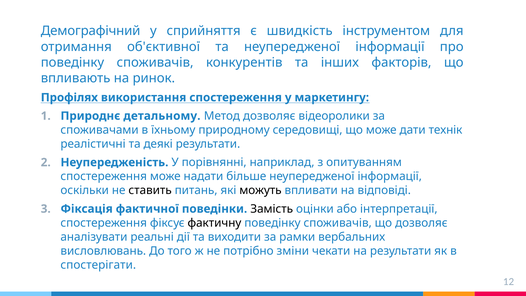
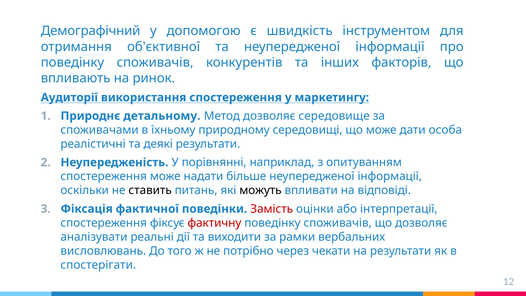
сприйняття: сприйняття -> допомогою (204, 31)
Профілях: Профілях -> Аудиторії (69, 97)
відеоролики: відеоролики -> середовище (334, 116)
технік: технік -> особа (445, 130)
Замість colour: black -> red (272, 209)
фактичну colour: black -> red (214, 223)
зміни: зміни -> через (293, 251)
